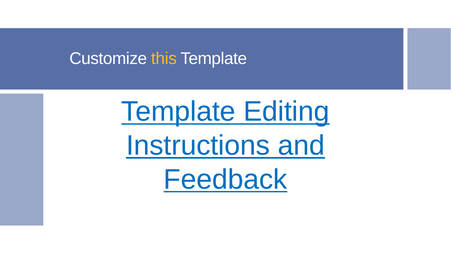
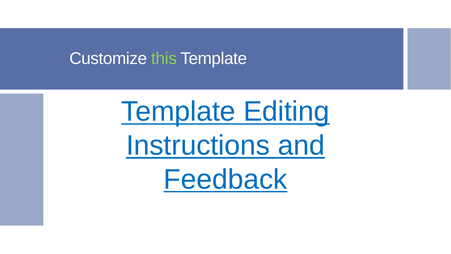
this colour: yellow -> light green (164, 59)
